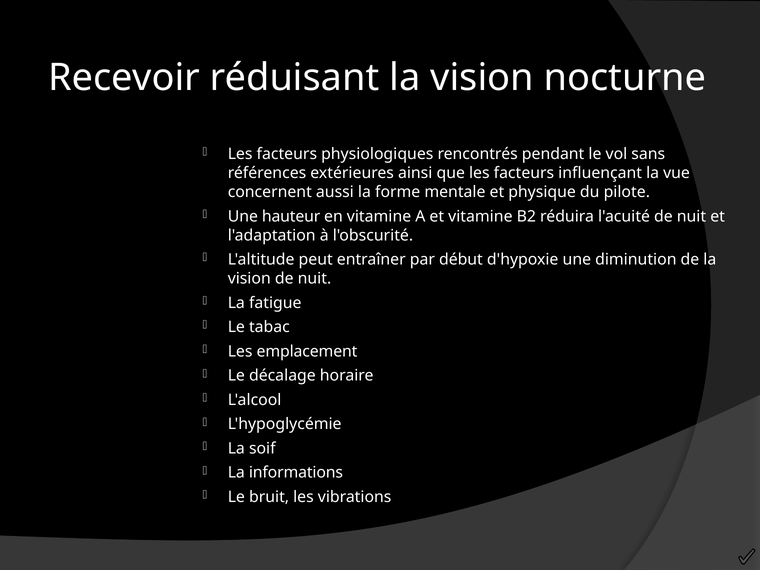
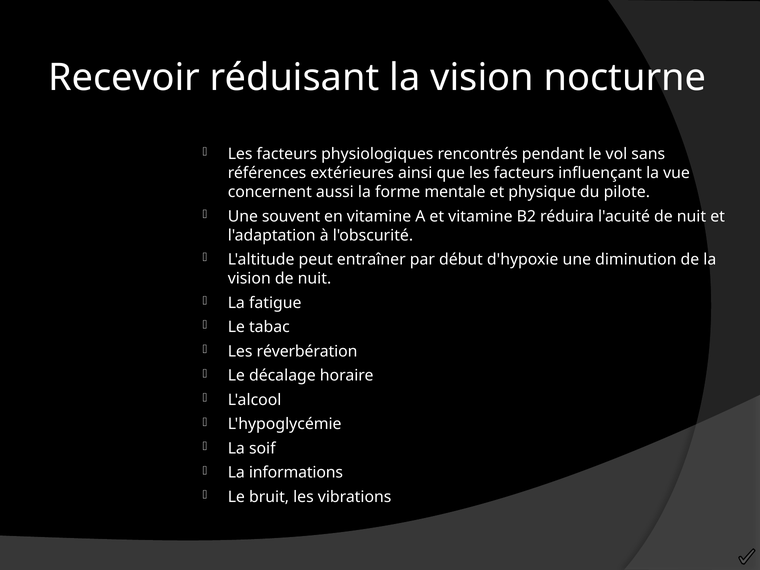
hauteur: hauteur -> souvent (291, 216)
emplacement: emplacement -> réverbération (307, 351)
